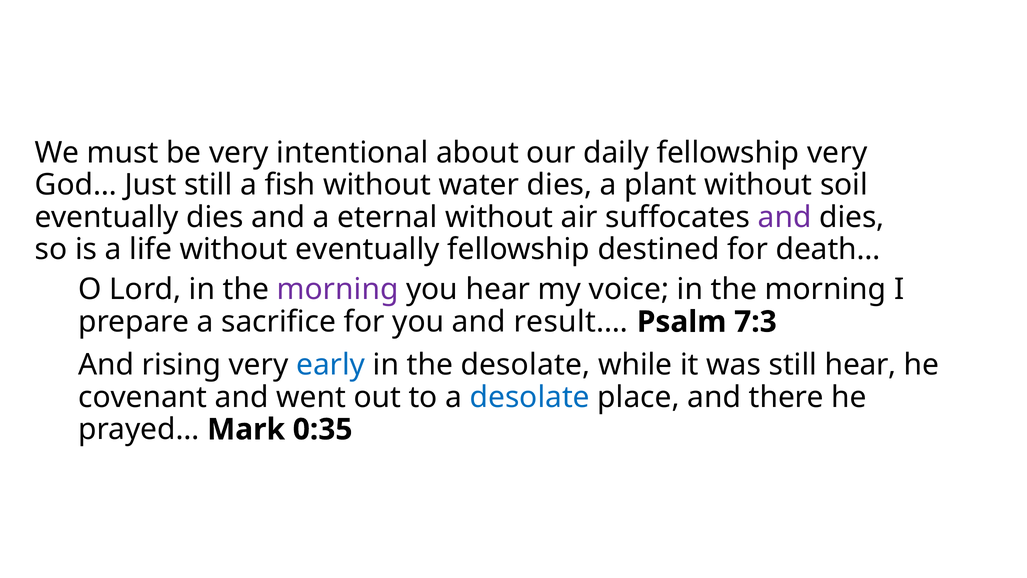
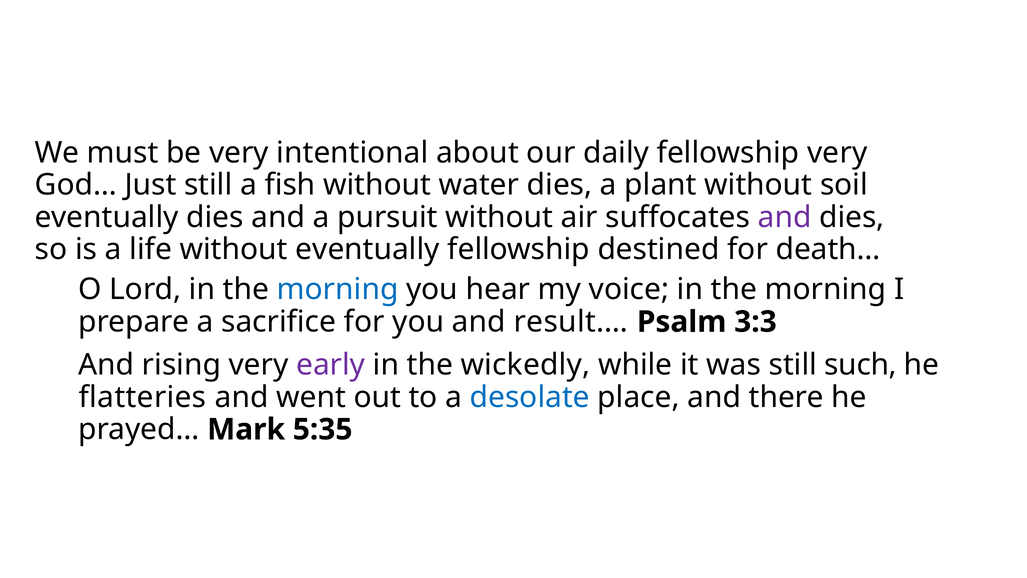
eternal: eternal -> pursuit (387, 217)
morning colour: purple -> blue (338, 289)
7:3: 7:3 -> 3:3 (755, 322)
early colour: blue -> purple (331, 365)
the desolate: desolate -> wickedly (525, 365)
still hear: hear -> such (861, 365)
covenant: covenant -> flatteries (143, 397)
0:35: 0:35 -> 5:35 (323, 429)
